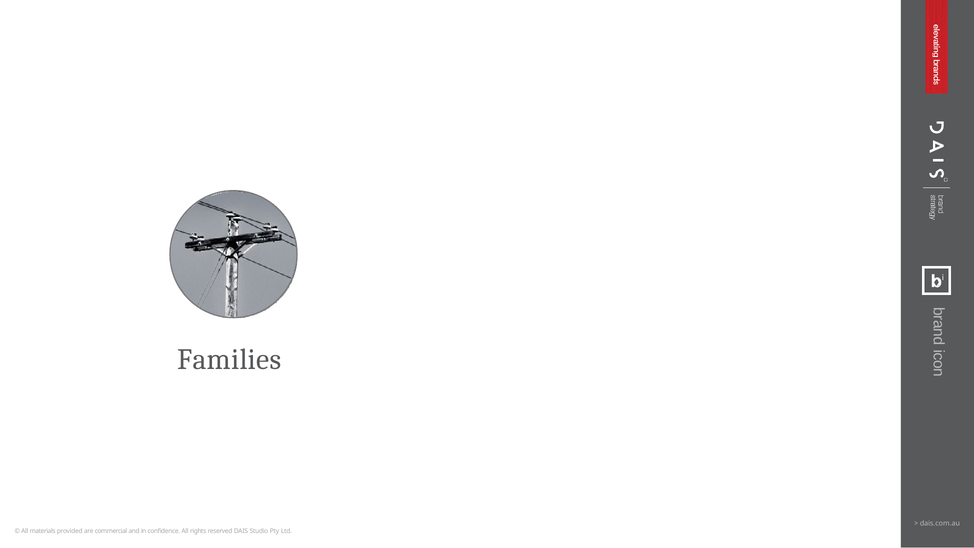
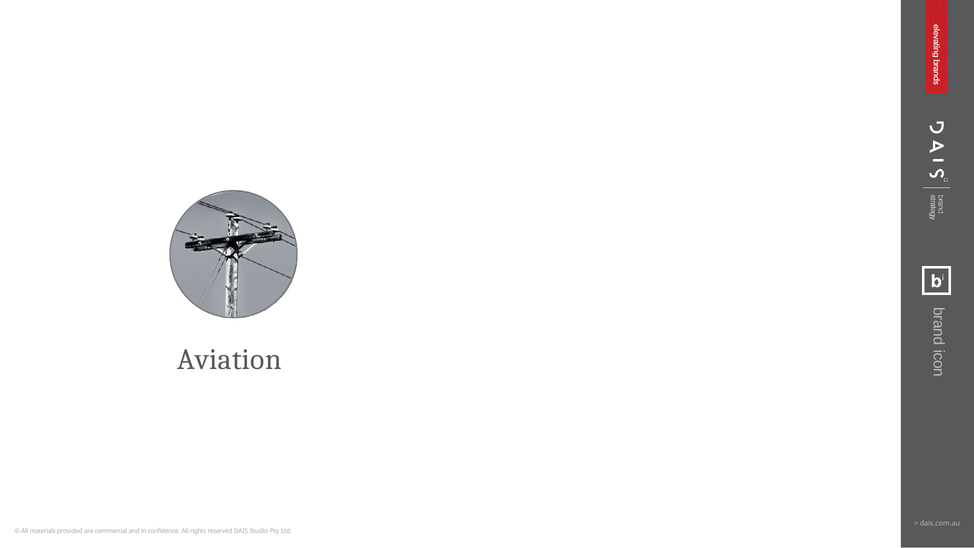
Families: Families -> Aviation (229, 360)
